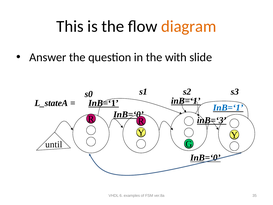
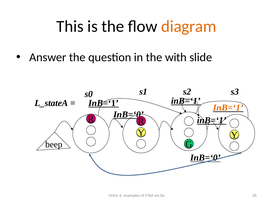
InB=‘1 colour: blue -> orange (228, 108)
inB=‘3: inB=‘3 -> inB=‘1 (212, 120)
until: until -> beep (54, 144)
